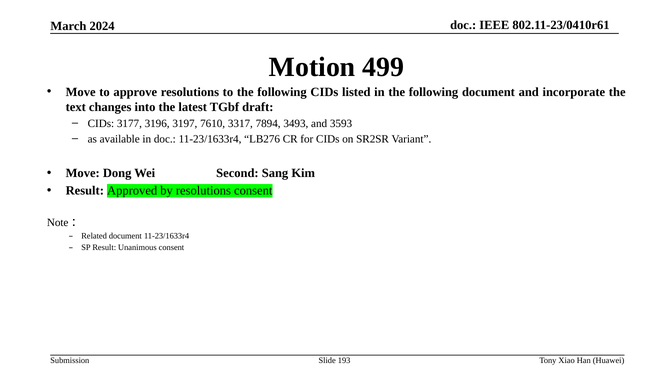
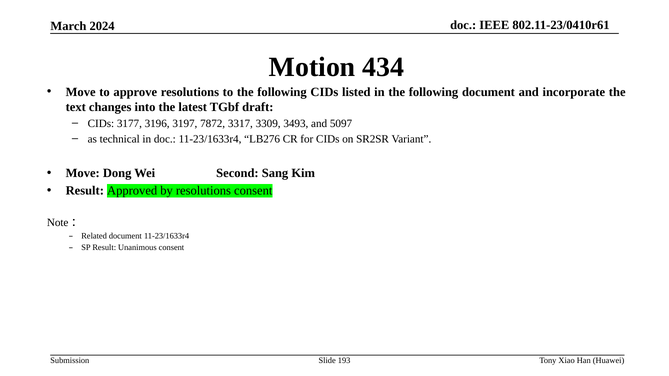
499: 499 -> 434 (383, 67)
7610: 7610 -> 7872 (213, 123)
7894: 7894 -> 3309 (268, 123)
3593: 3593 -> 5097 (341, 123)
available: available -> technical (120, 139)
